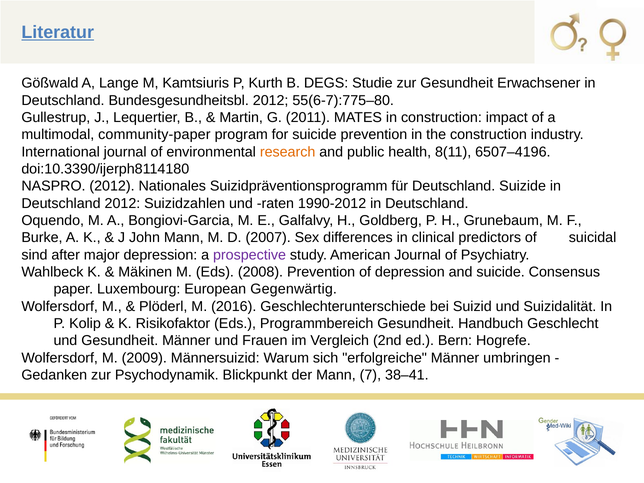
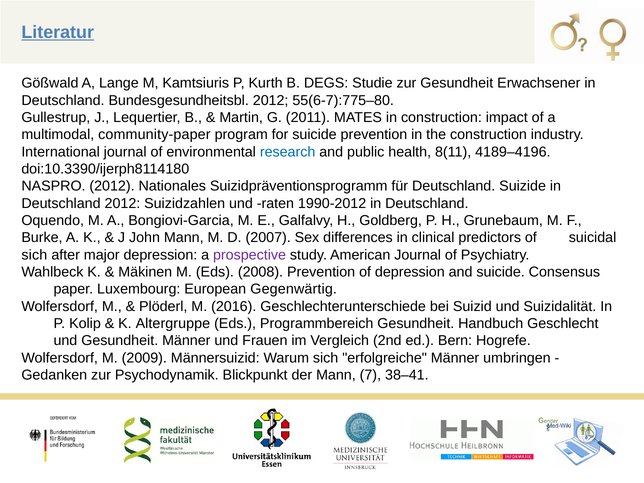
research colour: orange -> blue (288, 152)
6507–4196: 6507–4196 -> 4189–4196 (513, 152)
sind: sind -> sich (34, 255)
Risikofaktor: Risikofaktor -> Altergruppe (173, 323)
